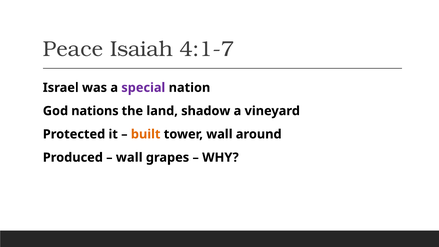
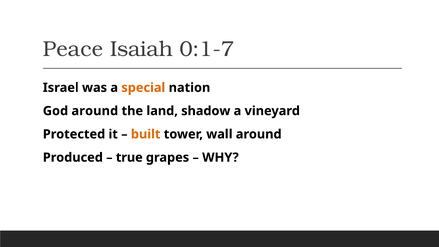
4:1-7: 4:1-7 -> 0:1-7 (207, 49)
special colour: purple -> orange (143, 88)
God nations: nations -> around (95, 111)
wall: wall -> true (129, 157)
